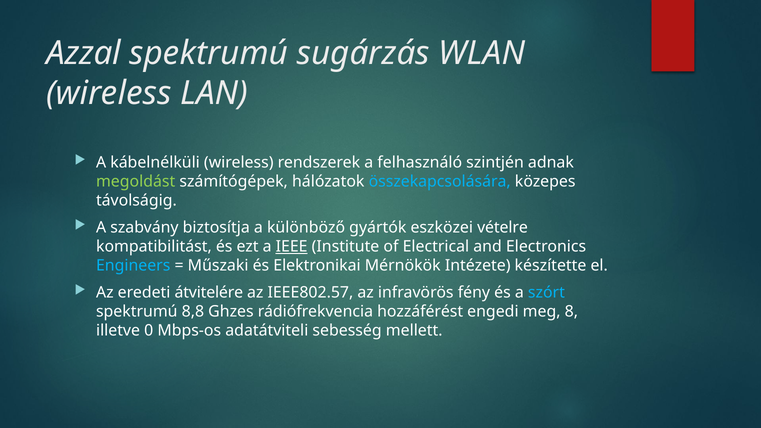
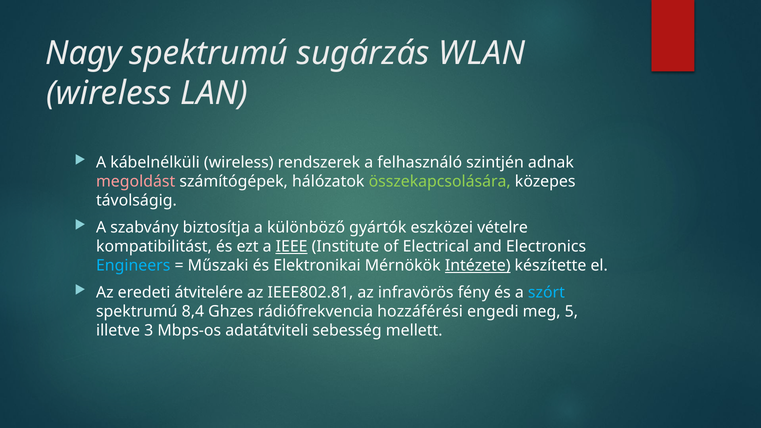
Azzal: Azzal -> Nagy (84, 53)
megoldást colour: light green -> pink (136, 182)
összekapcsolására colour: light blue -> light green (440, 182)
Intézete underline: none -> present (478, 266)
IEEE802.57: IEEE802.57 -> IEEE802.81 (310, 293)
8,8: 8,8 -> 8,4 (193, 312)
hozzáférést: hozzáférést -> hozzáférési (420, 312)
8: 8 -> 5 (571, 312)
0: 0 -> 3 (149, 331)
